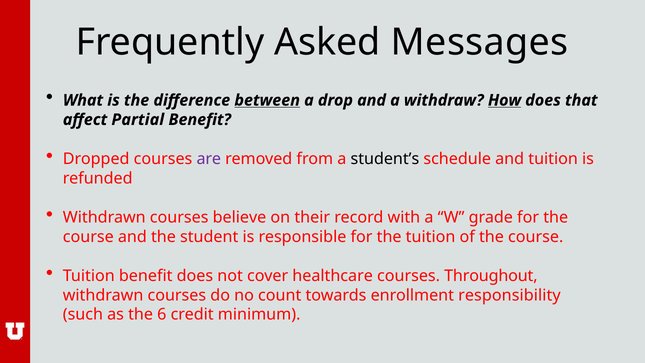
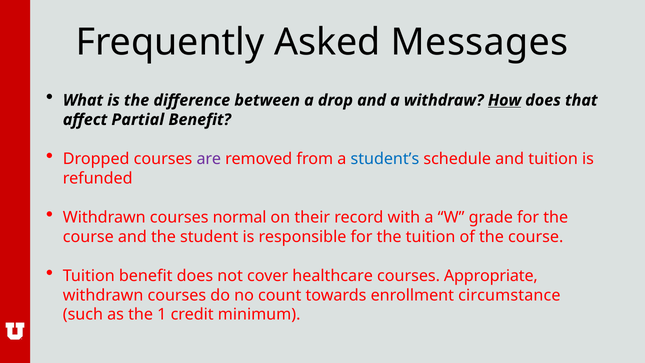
between underline: present -> none (267, 100)
student’s colour: black -> blue (385, 159)
believe: believe -> normal (240, 217)
Throughout: Throughout -> Appropriate (491, 276)
responsibility: responsibility -> circumstance (509, 295)
6: 6 -> 1 (162, 315)
